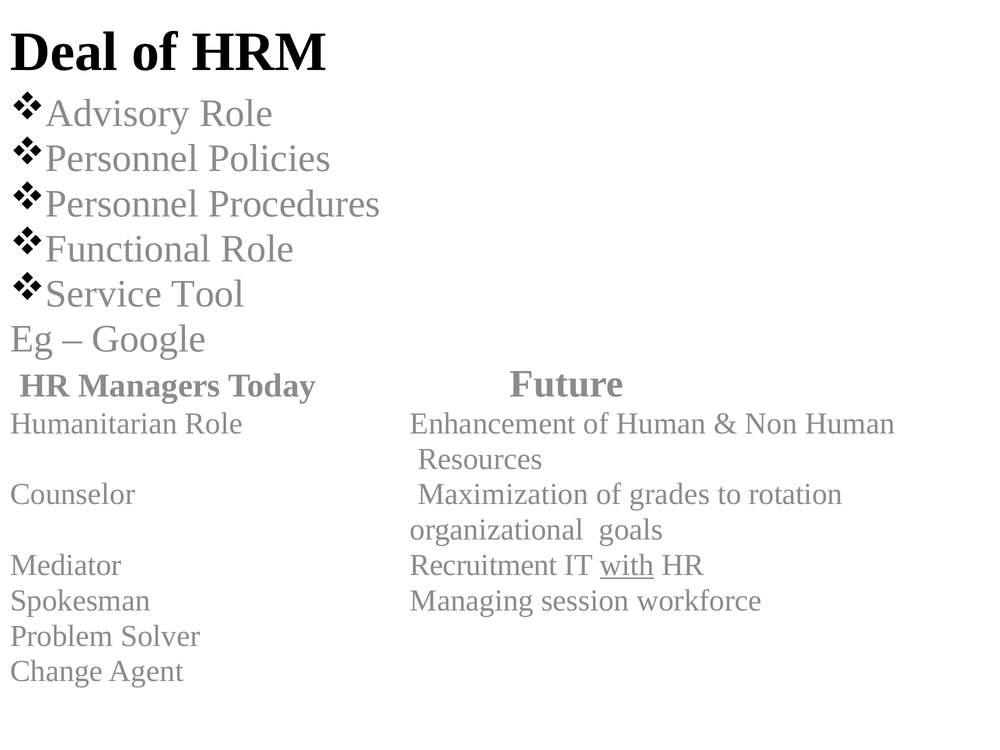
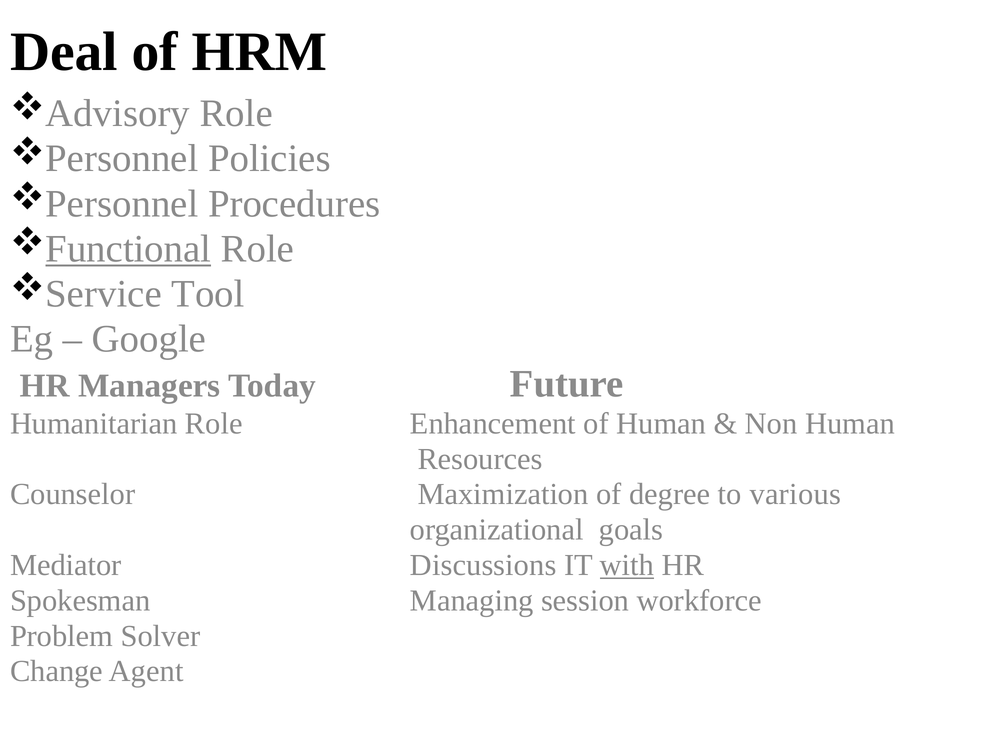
Functional underline: none -> present (128, 249)
grades: grades -> degree (670, 494)
rotation: rotation -> various (795, 494)
Recruitment: Recruitment -> Discussions (483, 565)
